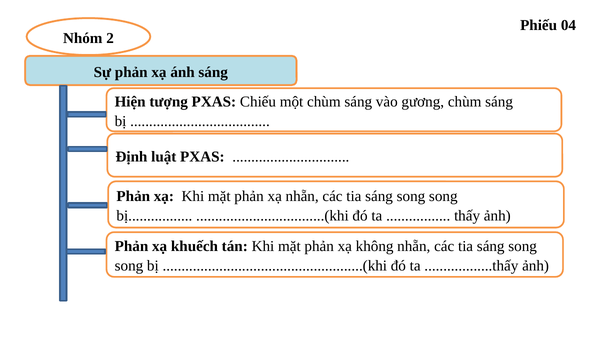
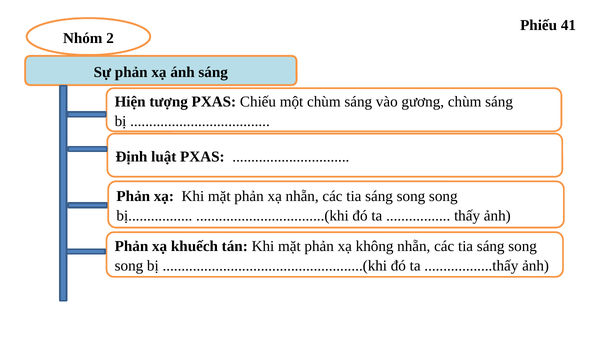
04: 04 -> 41 (568, 25)
